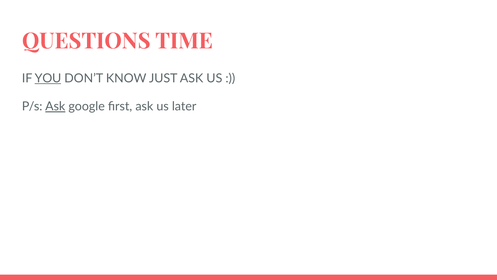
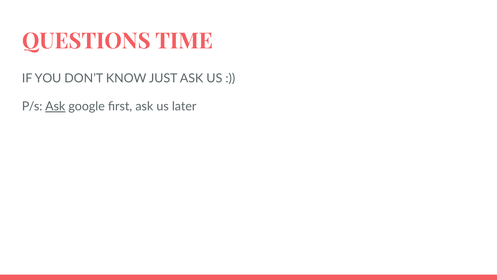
YOU underline: present -> none (48, 78)
